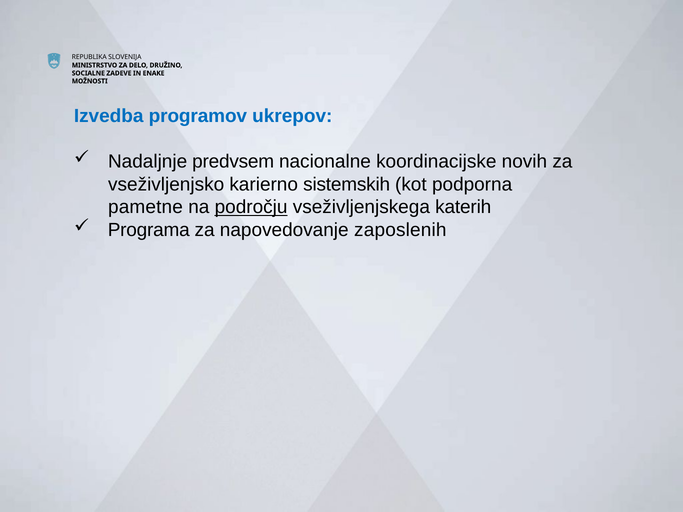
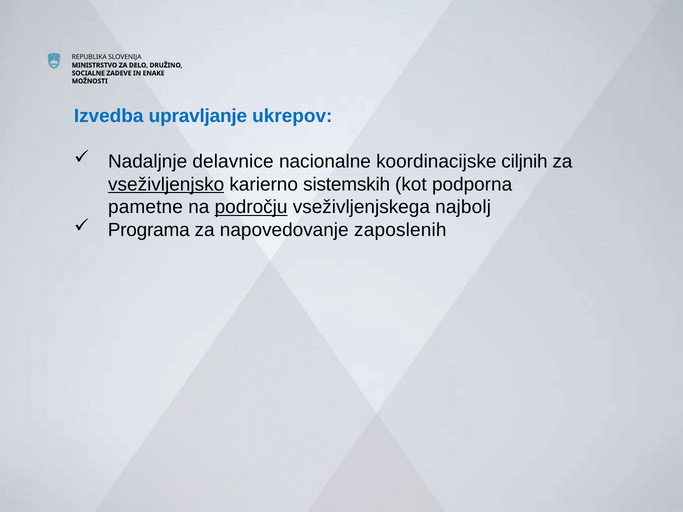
programov: programov -> upravljanje (198, 116)
predvsem: predvsem -> delavnice (233, 162)
novih: novih -> ciljnih (525, 162)
vseživljenjsko underline: none -> present (166, 185)
katerih: katerih -> najbolj (463, 207)
